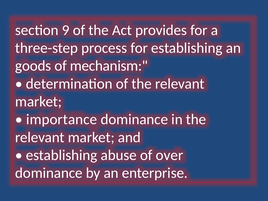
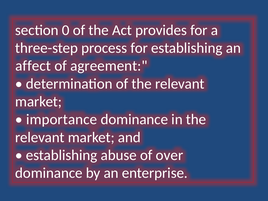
9: 9 -> 0 (66, 30)
goods: goods -> affect (33, 66)
mechanism: mechanism -> agreement (109, 66)
